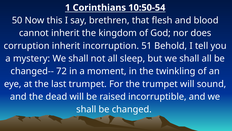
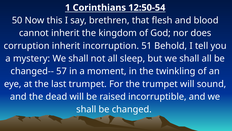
10:50-54: 10:50-54 -> 12:50-54 (147, 8)
72: 72 -> 57 (62, 71)
